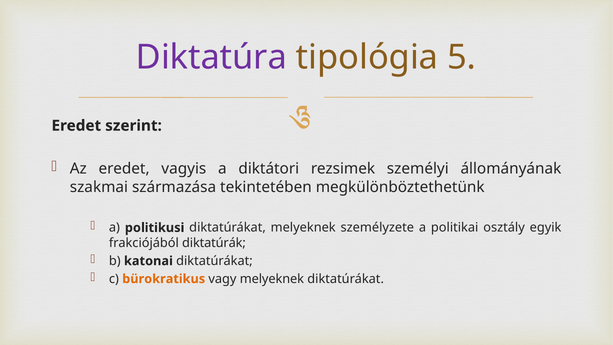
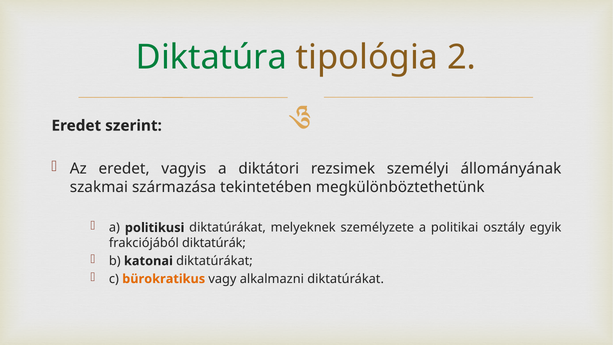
Diktatúra colour: purple -> green (211, 58)
5: 5 -> 2 (462, 58)
vagy melyeknek: melyeknek -> alkalmazni (272, 279)
